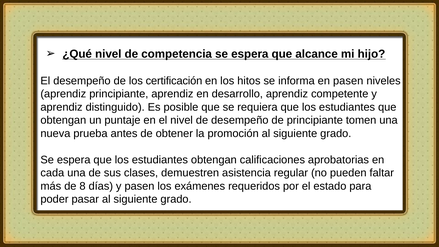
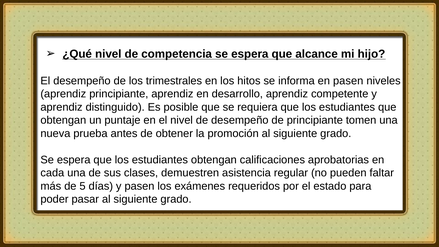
certificación: certificación -> trimestrales (174, 81)
8: 8 -> 5 (83, 186)
